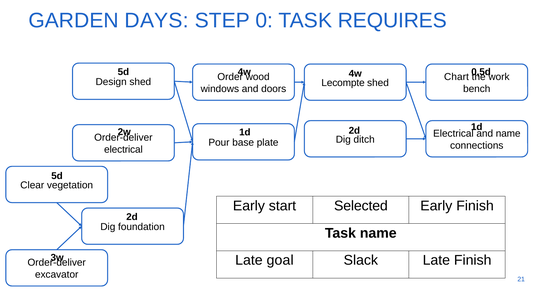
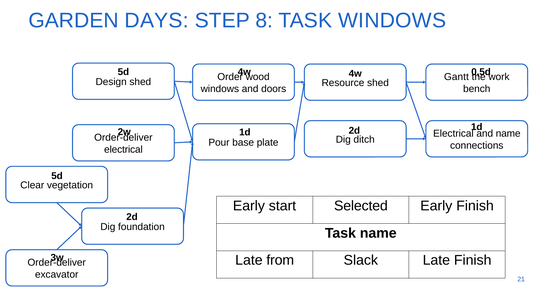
0: 0 -> 8 (264, 20)
TASK REQUIRES: REQUIRES -> WINDOWS (392, 20)
Chart: Chart -> Gantt (456, 77)
Lecompte: Lecompte -> Resource (343, 83)
goal: goal -> from (280, 261)
